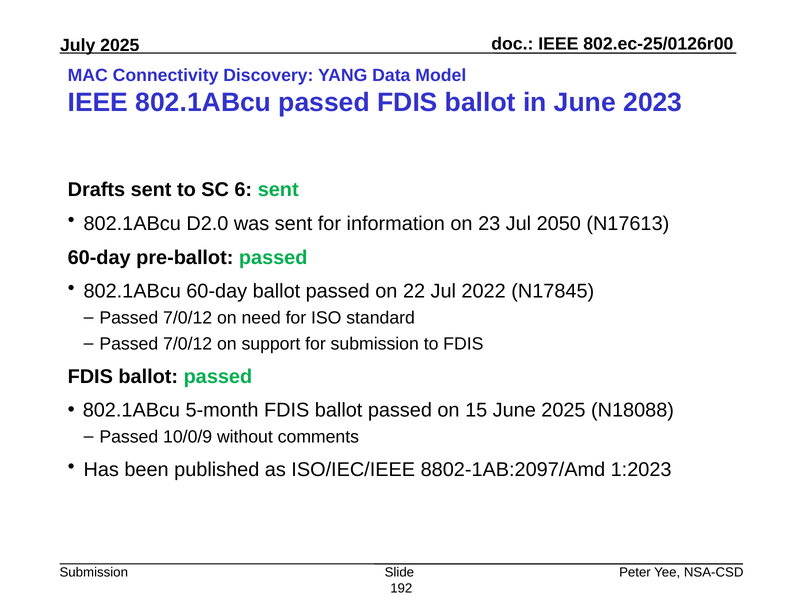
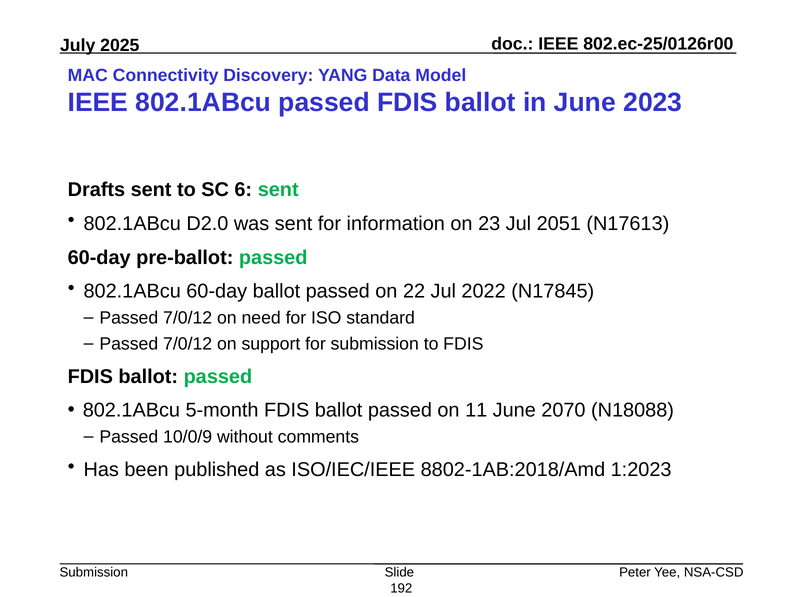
2050: 2050 -> 2051 (559, 224)
15: 15 -> 11 (476, 410)
June 2025: 2025 -> 2070 (563, 410)
8802-1AB:2097/Amd: 8802-1AB:2097/Amd -> 8802-1AB:2018/Amd (513, 470)
